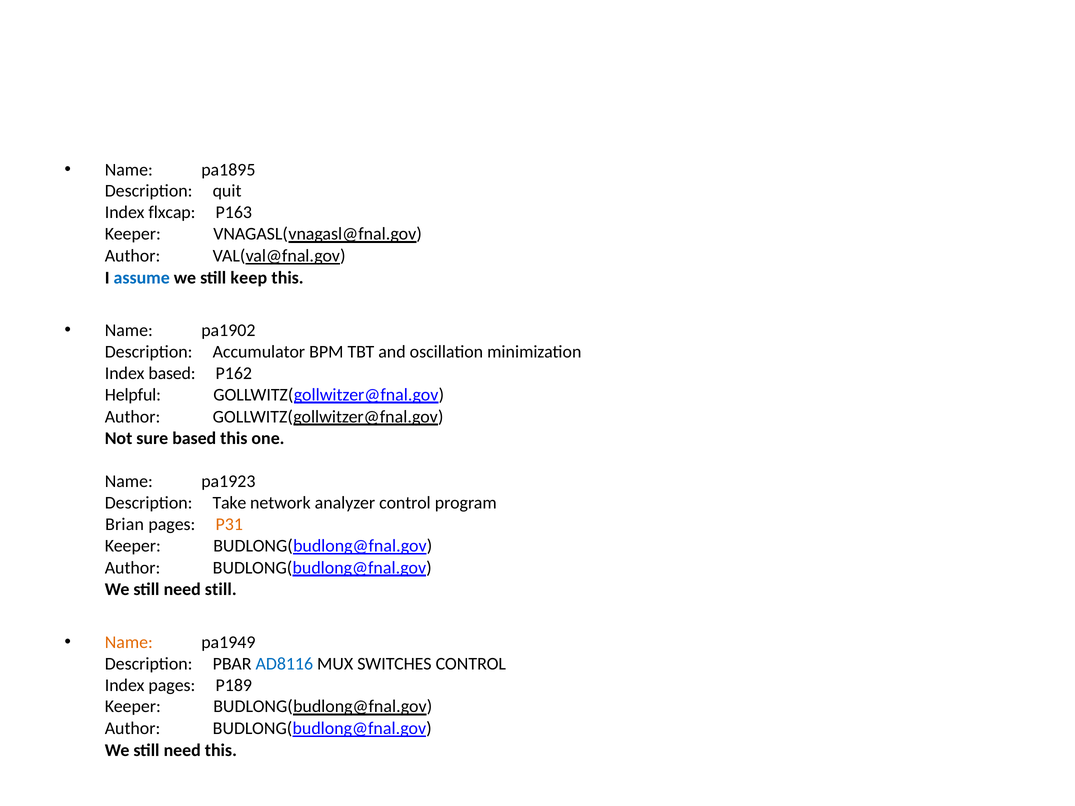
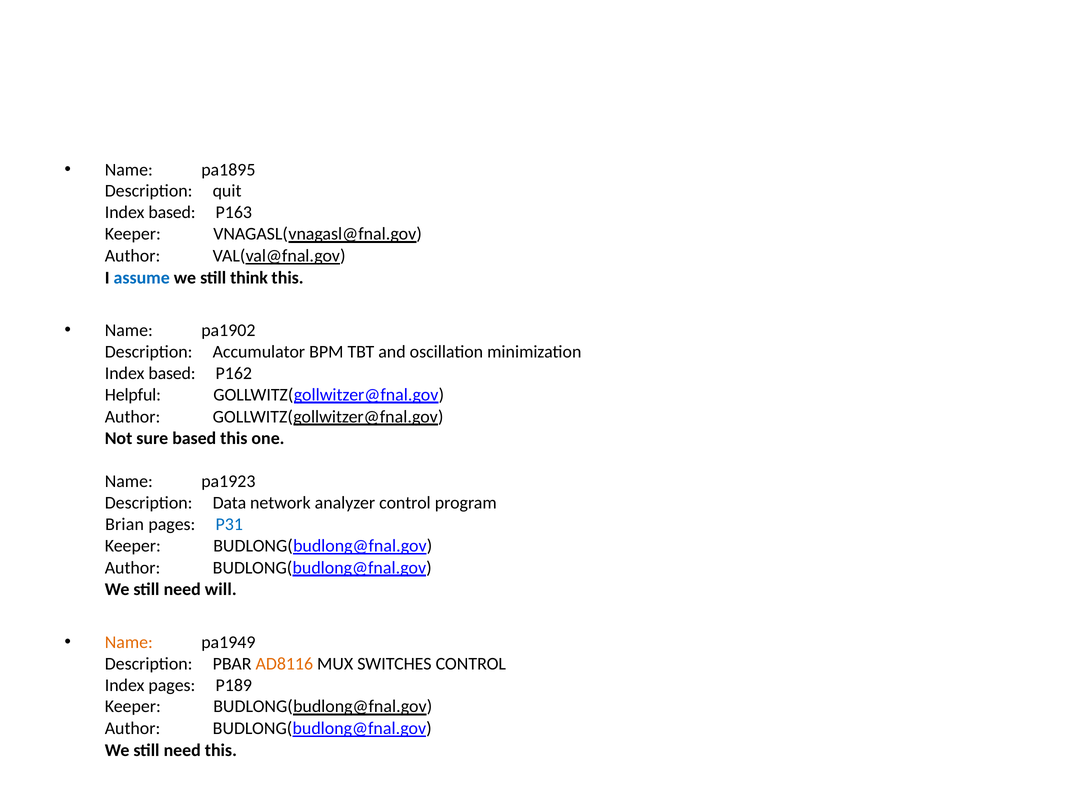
flxcap: flxcap -> based (172, 213)
keep: keep -> think (249, 278)
Take: Take -> Data (229, 503)
P31 colour: orange -> blue (229, 525)
need still: still -> will (221, 590)
AD8116 colour: blue -> orange (284, 664)
